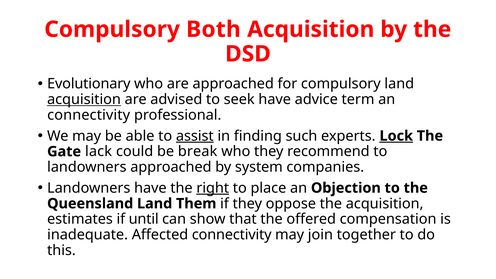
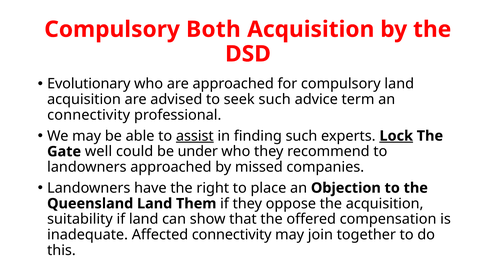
acquisition underline: present -> none (84, 99)
seek have: have -> such (275, 99)
lack: lack -> well (99, 152)
break: break -> under (198, 152)
system: system -> missed (259, 167)
right underline: present -> none (213, 188)
estimates: estimates -> suitability (80, 219)
if until: until -> land (144, 219)
